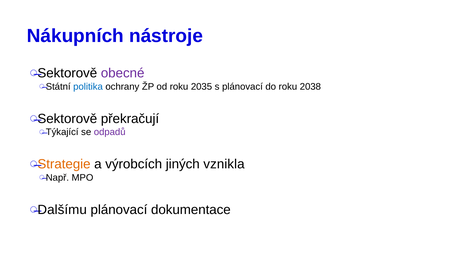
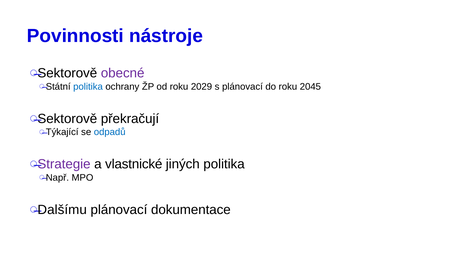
Nákupních: Nákupních -> Povinnosti (75, 36)
2035: 2035 -> 2029 (201, 87)
2038: 2038 -> 2045 (310, 87)
odpadů colour: purple -> blue (110, 132)
Strategie colour: orange -> purple (64, 165)
výrobcích: výrobcích -> vlastnické (134, 165)
jiných vznikla: vznikla -> politika (224, 165)
